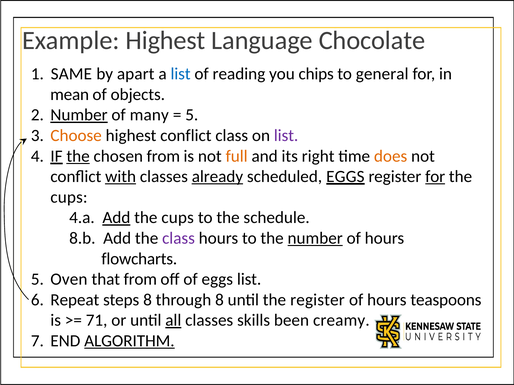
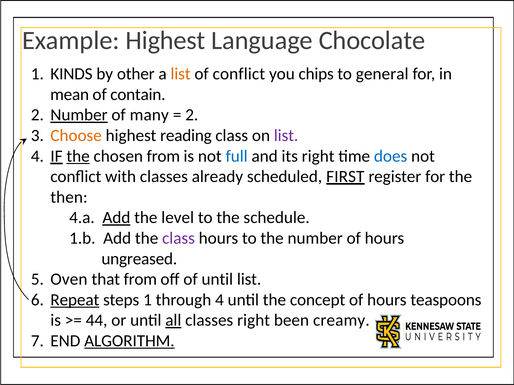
SAME: SAME -> KINDS (72, 74)
apart: apart -> other (136, 74)
list colour: blue -> orange (181, 74)
of reading: reading -> conflict (239, 74)
objects: objects -> contain (138, 95)
5: 5 -> 2 (192, 115)
highest conflict: conflict -> reading (186, 136)
full colour: orange -> blue (237, 156)
does colour: orange -> blue (391, 156)
with underline: present -> none (121, 177)
already underline: present -> none (217, 177)
scheduled EGGS: EGGS -> FIRST (345, 177)
for underline: present -> none (435, 177)
cups: cups -> then (69, 197)
cups: cups -> level (178, 218)
8.b: 8.b -> 1.b (82, 238)
number underline: present -> none (315, 238)
flowcharts: flowcharts -> ungreased (139, 259)
of eggs: eggs -> until (217, 280)
Repeat underline: none -> present (75, 300)
steps 8: 8 -> 1 (148, 300)
through 8: 8 -> 4 (219, 300)
the register: register -> concept (318, 300)
71: 71 -> 44 (97, 321)
classes skills: skills -> right (254, 321)
